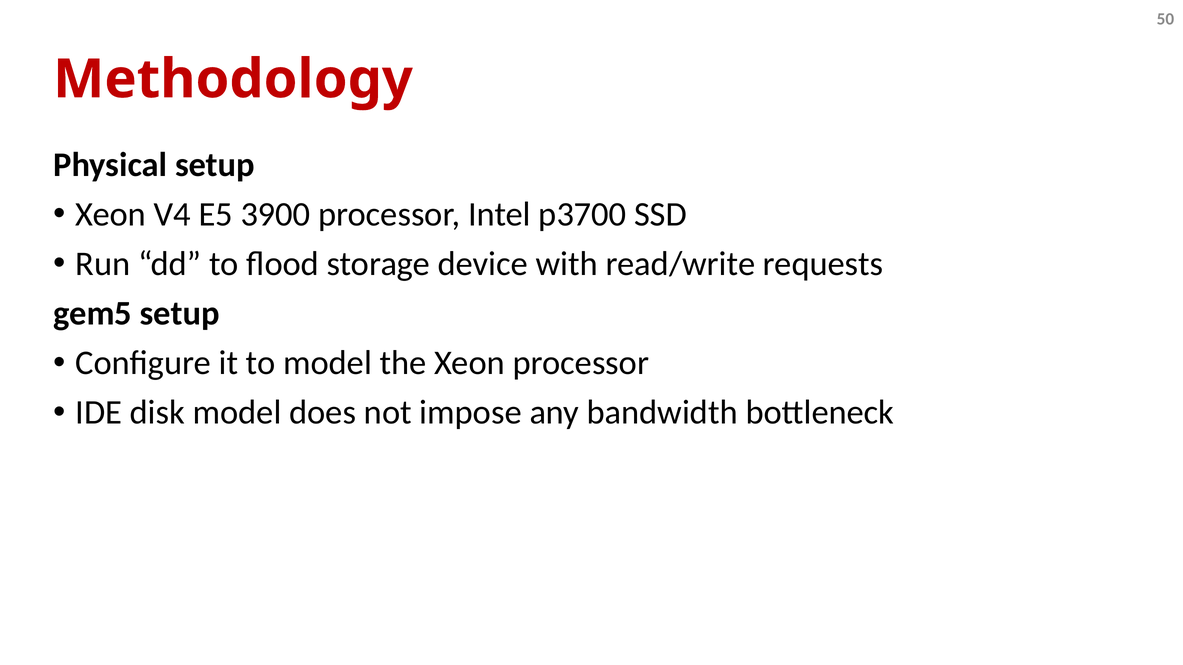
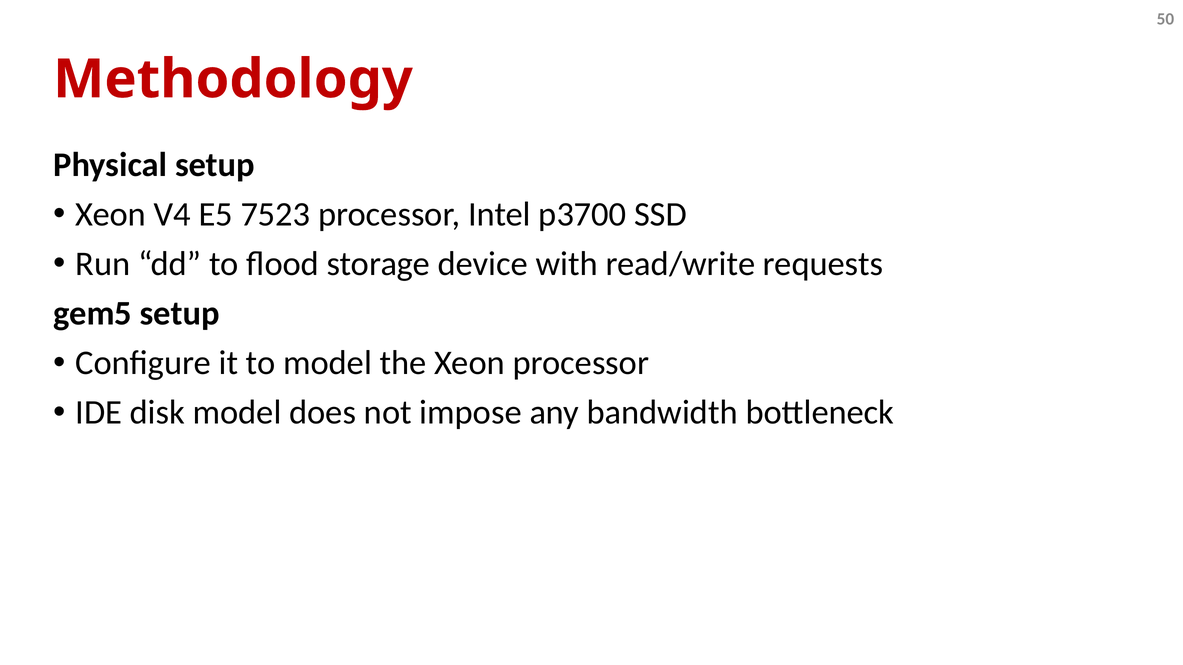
3900: 3900 -> 7523 (275, 214)
